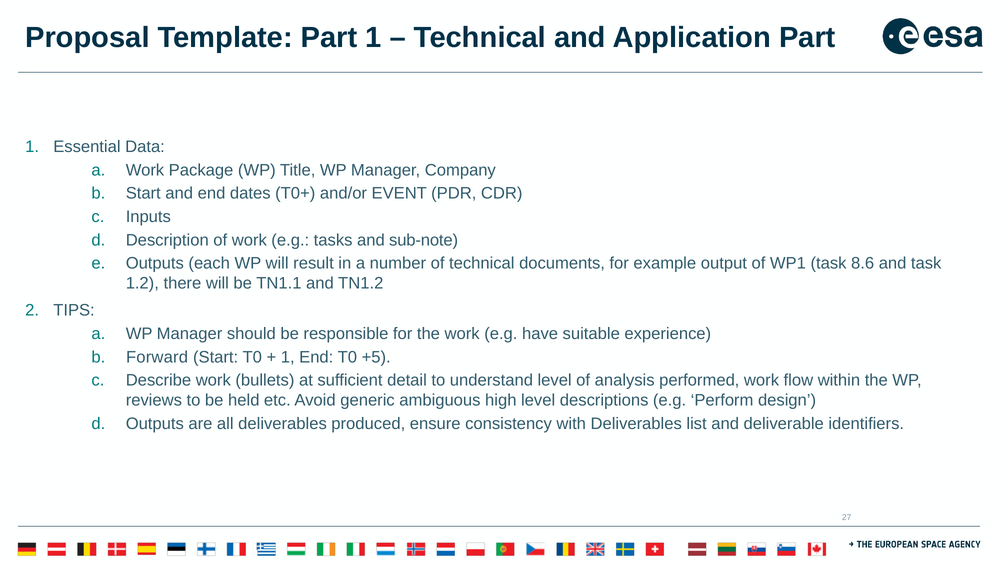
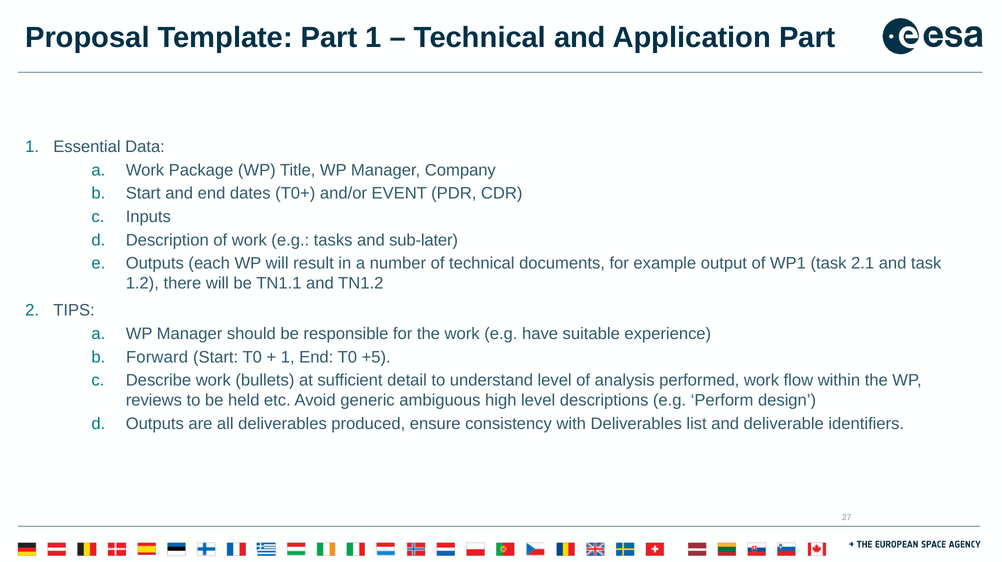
sub-note: sub-note -> sub-later (424, 240)
8.6: 8.6 -> 2.1 (863, 263)
